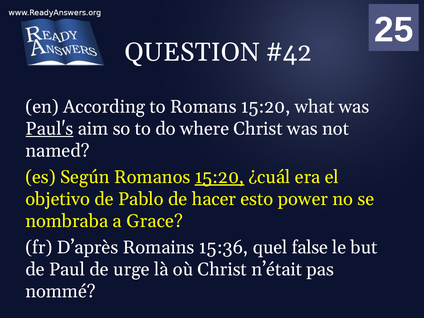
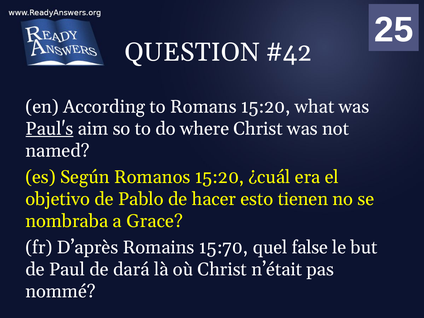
15:20 underline: present -> none (220, 177)
power: power -> tienen (303, 199)
15:36: 15:36 -> 15:70 (224, 248)
urge: urge -> dará (131, 269)
